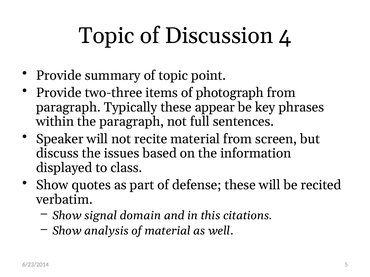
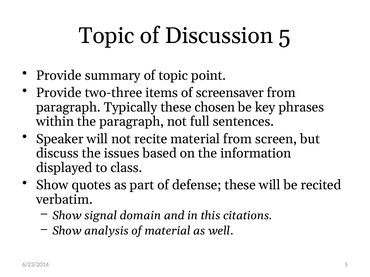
Discussion 4: 4 -> 5 (285, 36)
photograph: photograph -> screensaver (230, 93)
appear: appear -> chosen (215, 107)
